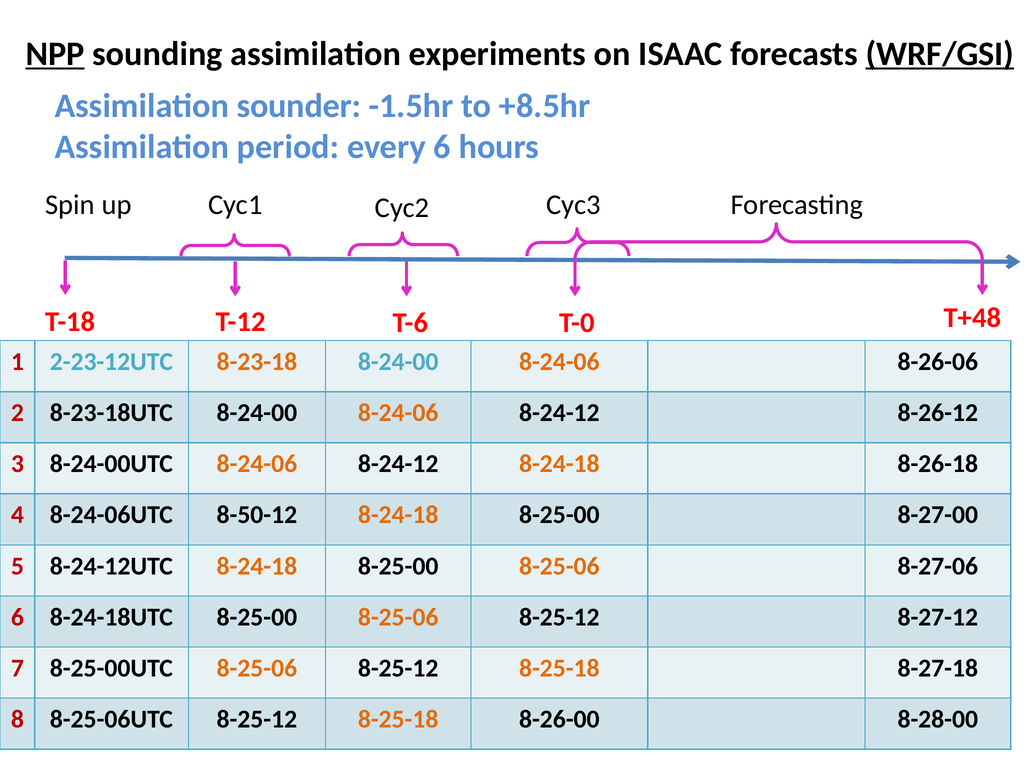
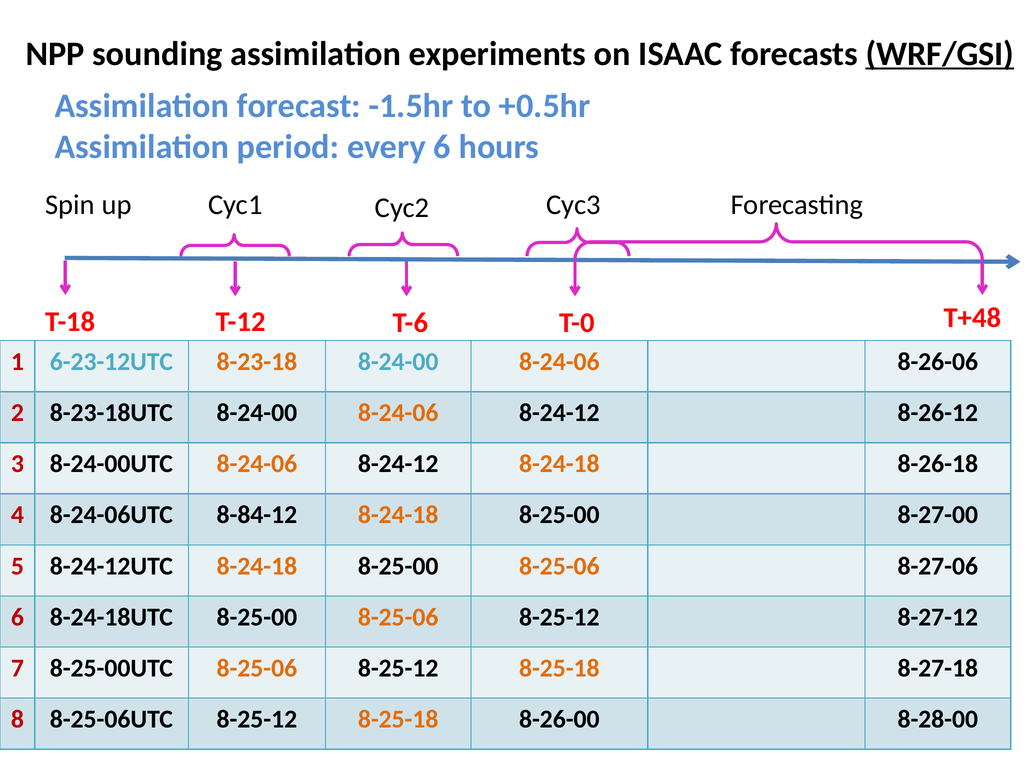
NPP underline: present -> none (55, 54)
sounder: sounder -> forecast (299, 106)
+8.5hr: +8.5hr -> +0.5hr (545, 106)
2-23-12UTC: 2-23-12UTC -> 6-23-12UTC (111, 362)
8-50-12: 8-50-12 -> 8-84-12 (257, 515)
